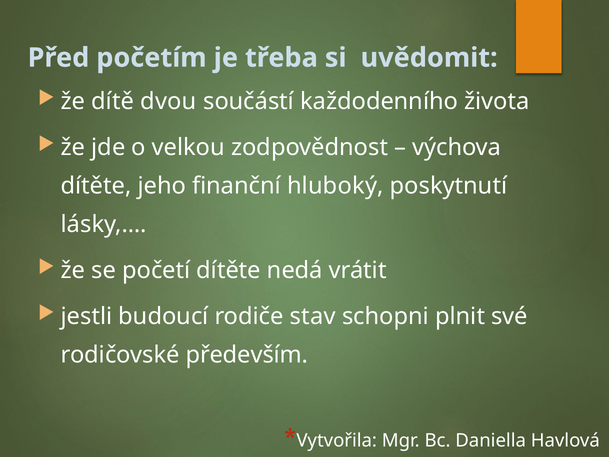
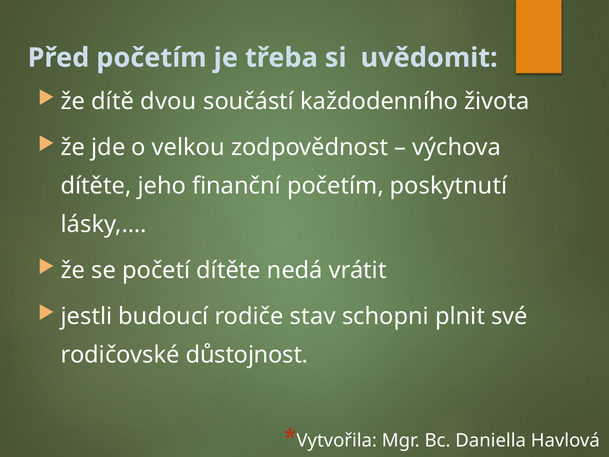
finanční hluboký: hluboký -> početím (335, 186)
především: především -> důstojnost (247, 355)
